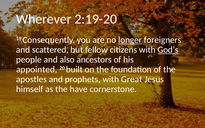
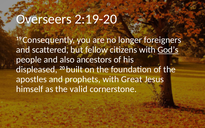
Wherever: Wherever -> Overseers (44, 19)
longer underline: present -> none (130, 40)
appointed: appointed -> displeased (37, 70)
have: have -> valid (79, 89)
